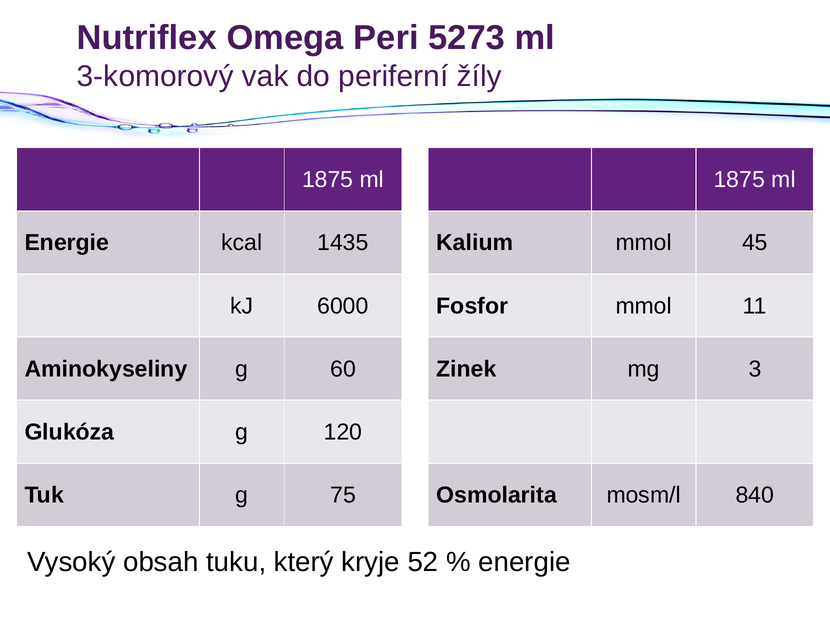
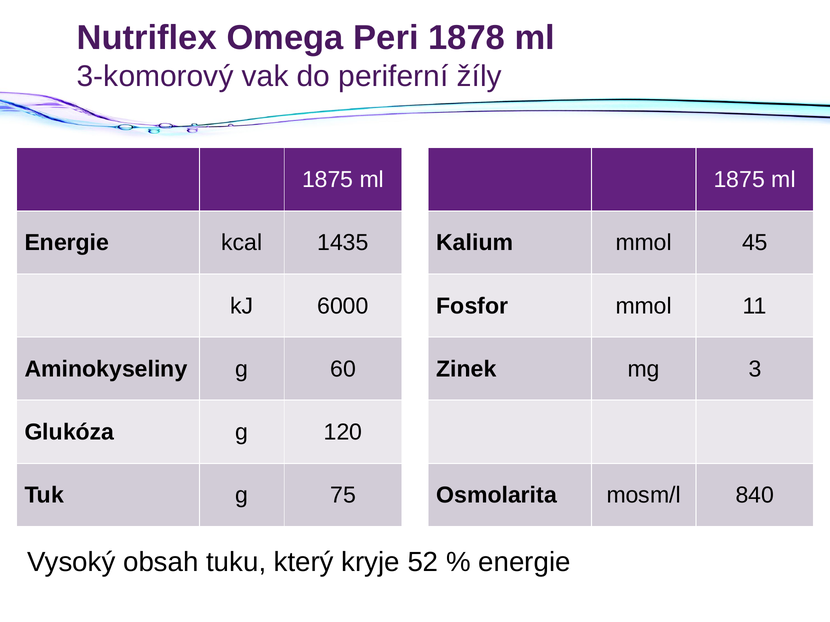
5273: 5273 -> 1878 (467, 38)
